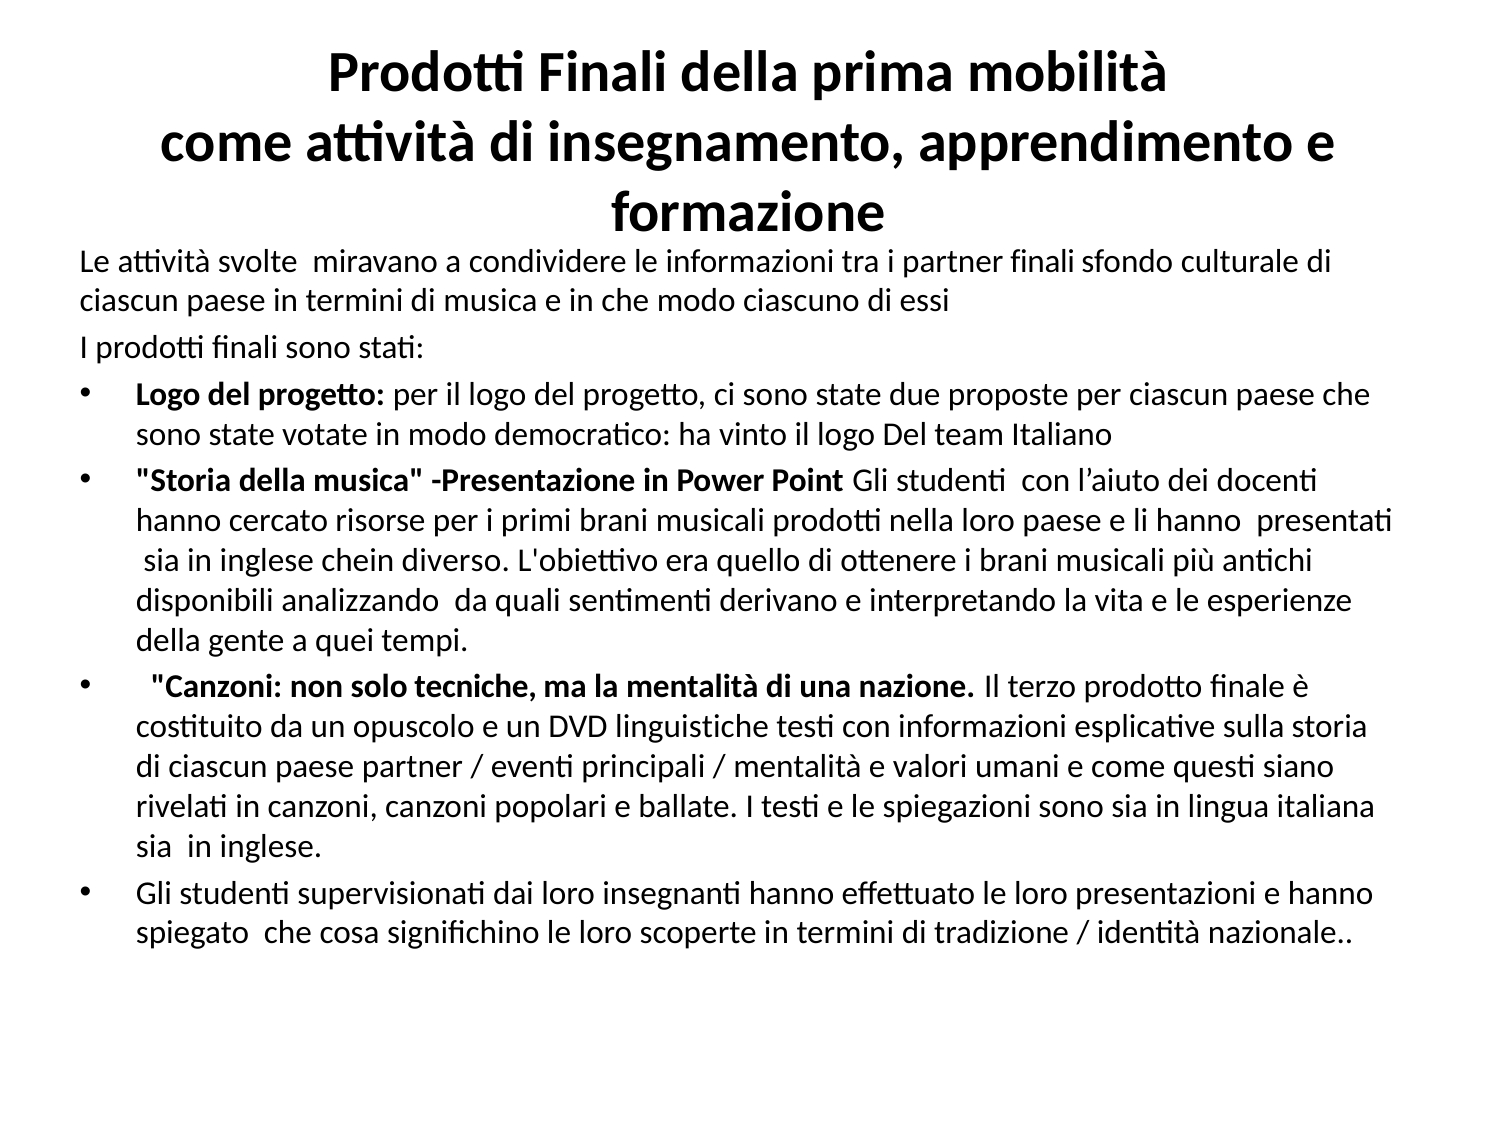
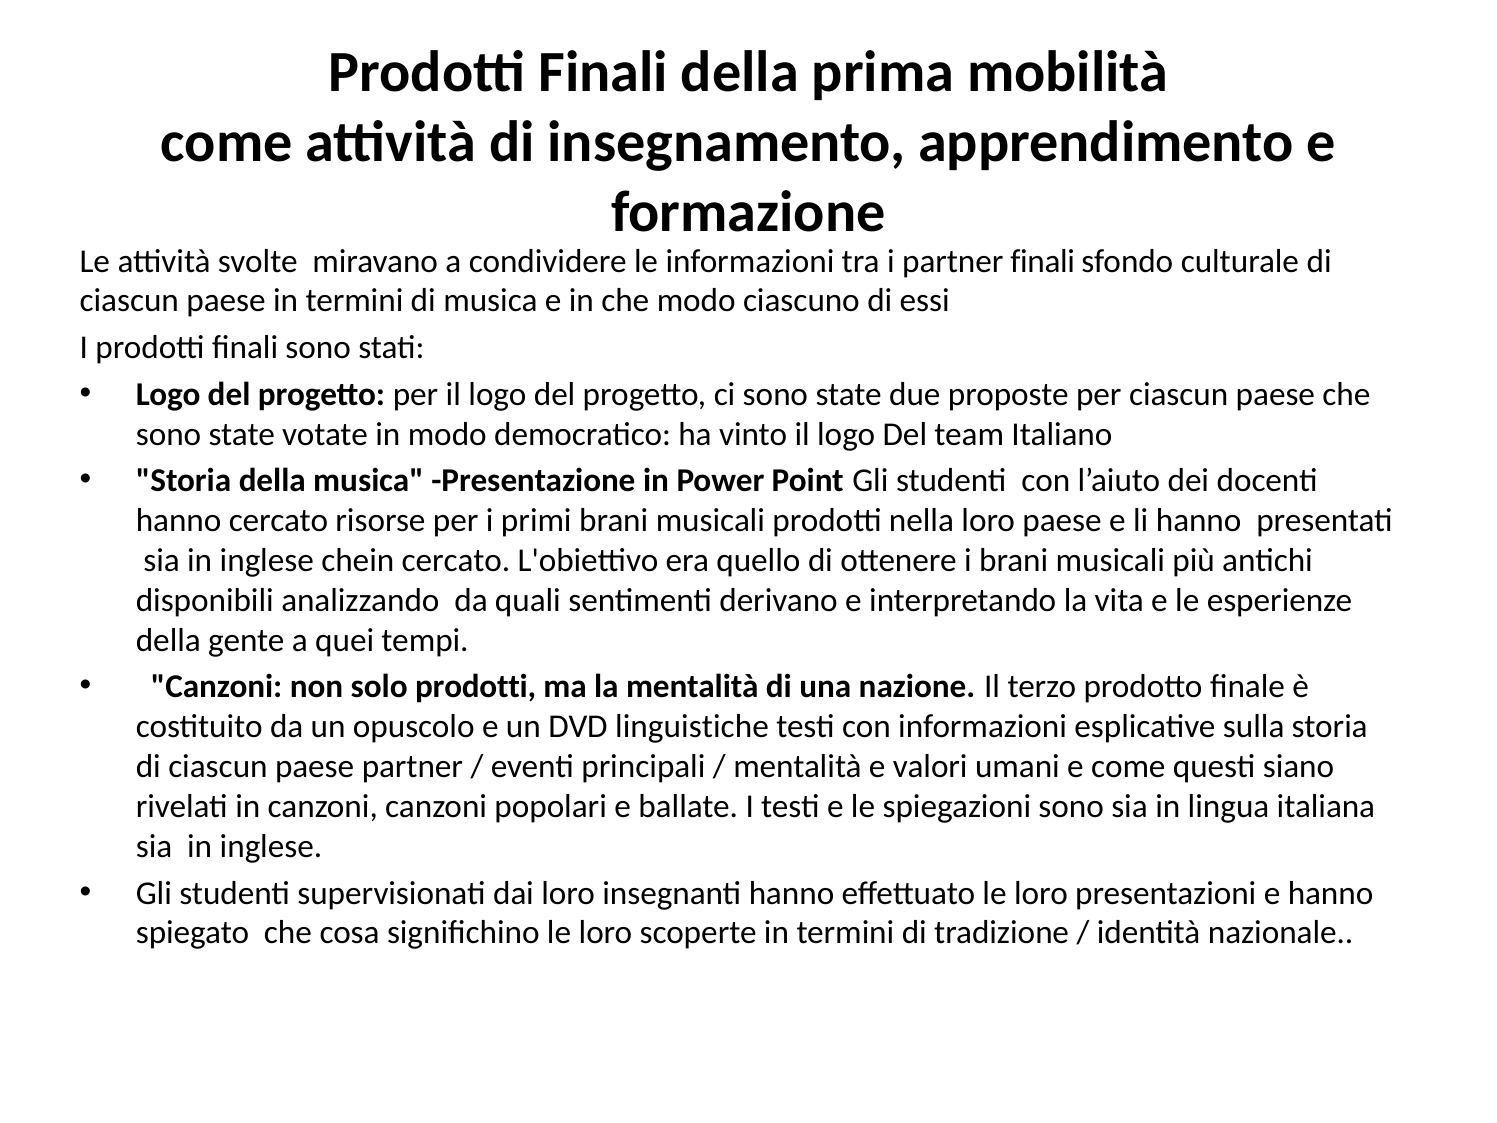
chein diverso: diverso -> cercato (456, 560)
solo tecniche: tecniche -> prodotti (476, 687)
